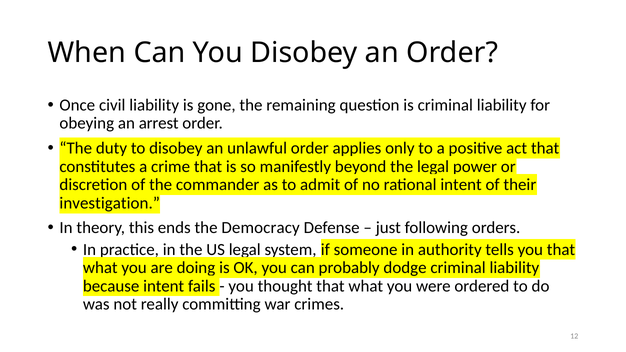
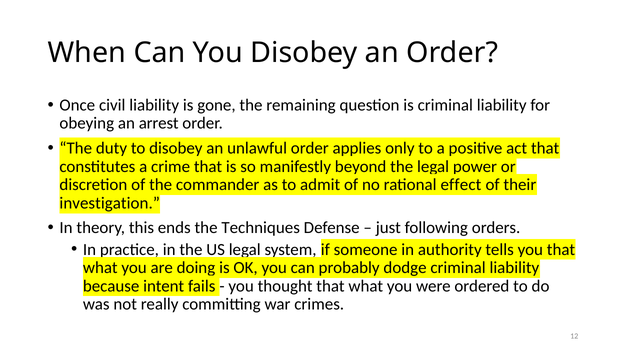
rational intent: intent -> effect (461, 185)
Democracy: Democracy -> Techniques (261, 228)
